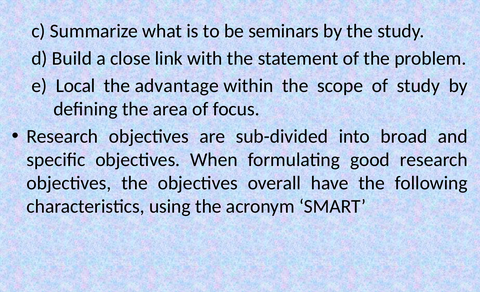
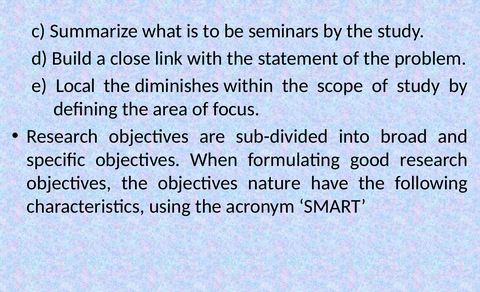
advantage: advantage -> diminishes (177, 86)
overall: overall -> nature (274, 183)
